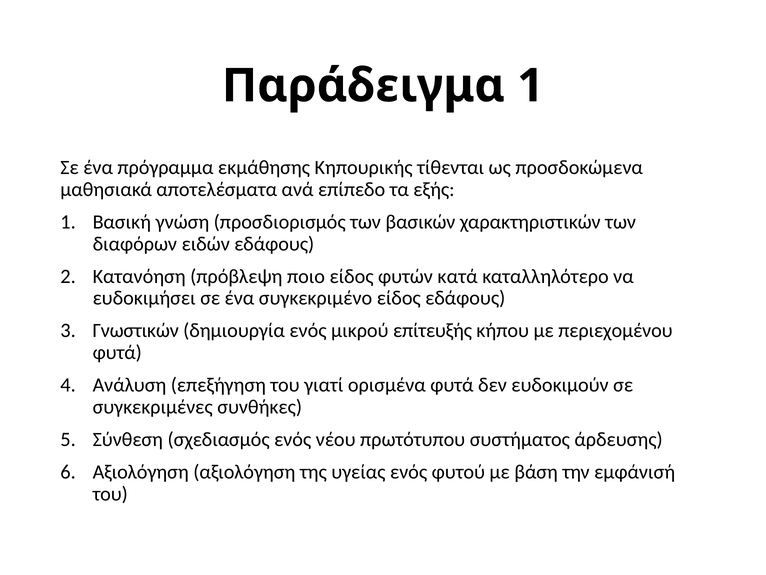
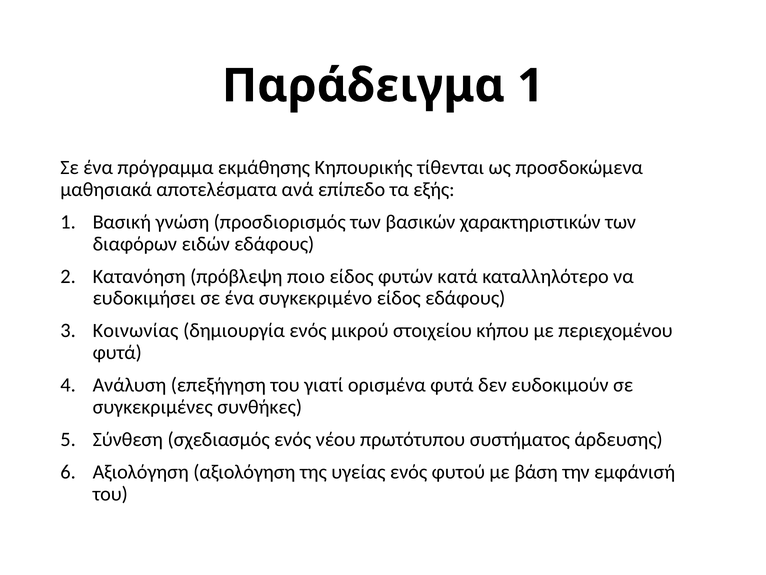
Γνωστικών: Γνωστικών -> Κοινωνίας (136, 330)
επίτευξής: επίτευξής -> στοιχείου (433, 330)
